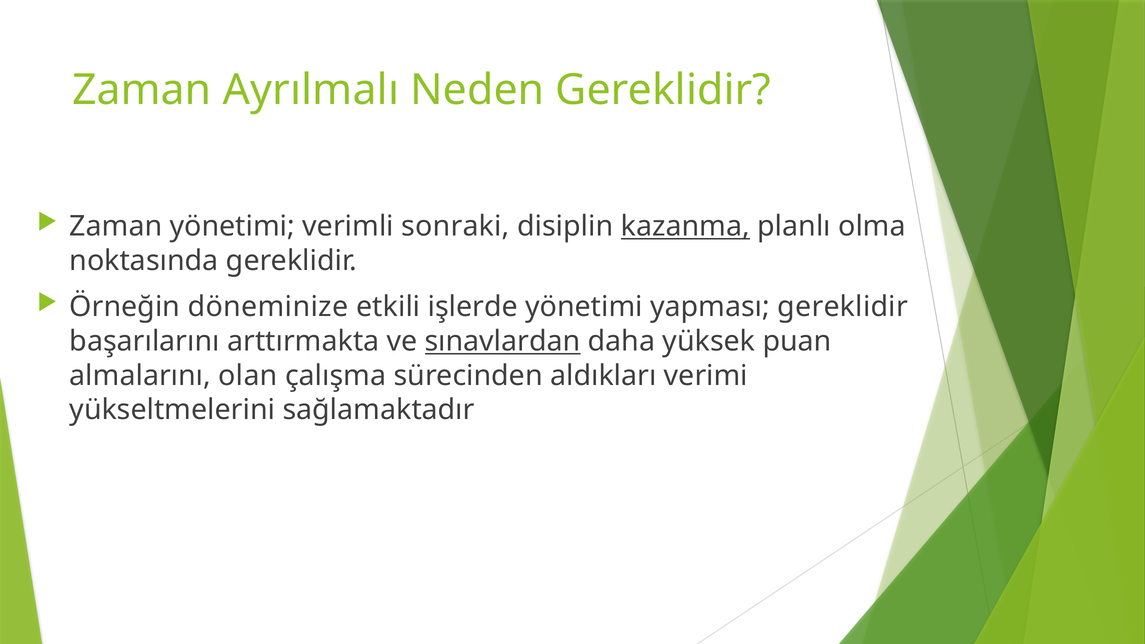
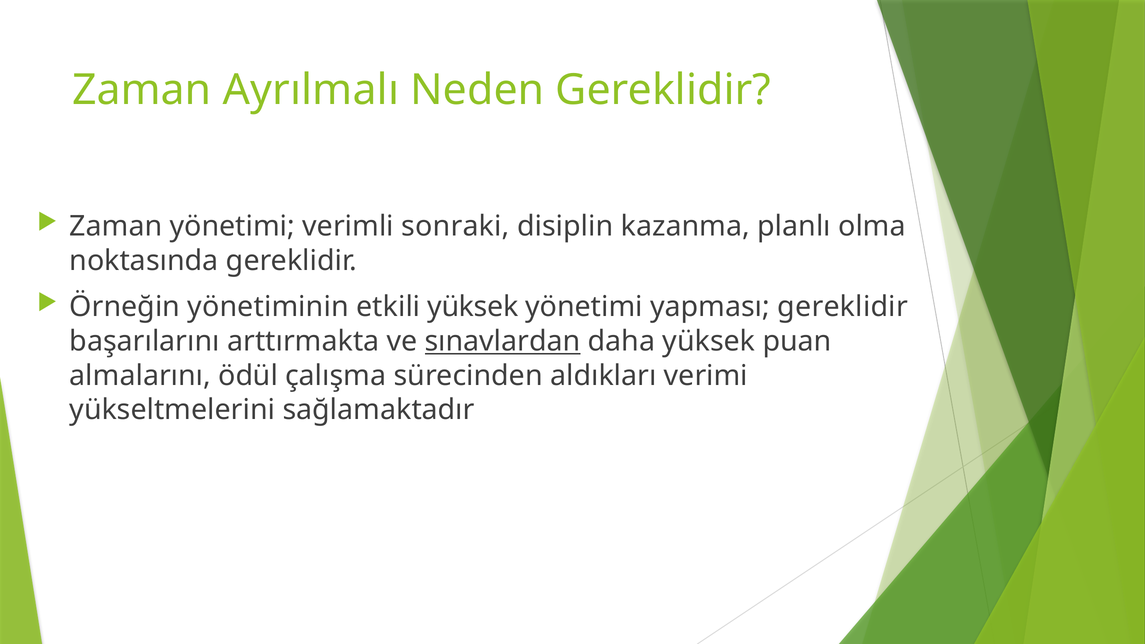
kazanma underline: present -> none (685, 226)
döneminize: döneminize -> yönetiminin (268, 307)
etkili işlerde: işlerde -> yüksek (473, 307)
olan: olan -> ödül (248, 376)
